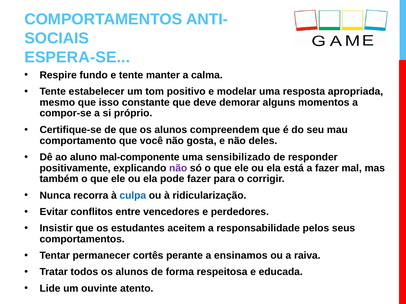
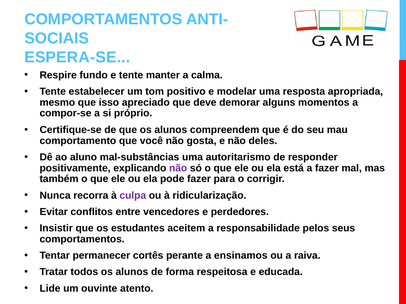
constante: constante -> apreciado (146, 103)
mal-componente: mal-componente -> mal-substâncias (140, 157)
sensibilizado: sensibilizado -> autoritarismo (238, 157)
culpa colour: blue -> purple (133, 196)
